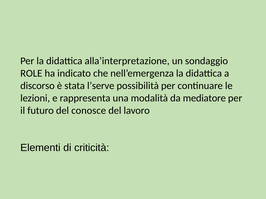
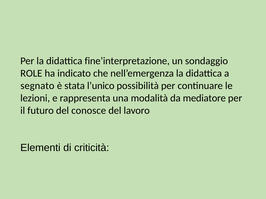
alla’interpretazione: alla’interpretazione -> fine’interpretazione (127, 61)
discorso: discorso -> segnato (37, 86)
l’serve: l’serve -> l’unico (101, 86)
